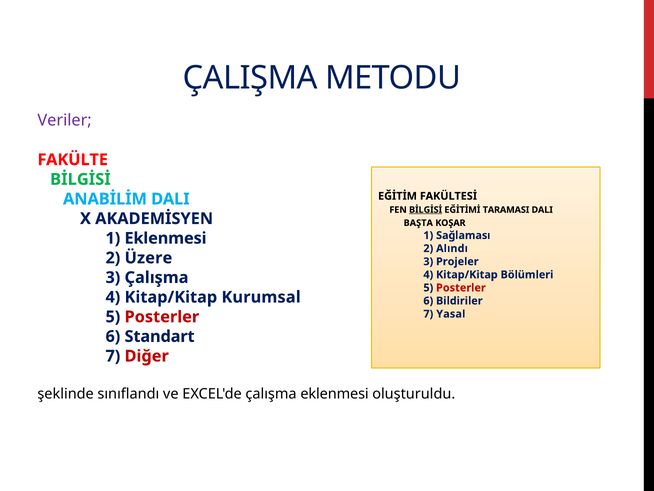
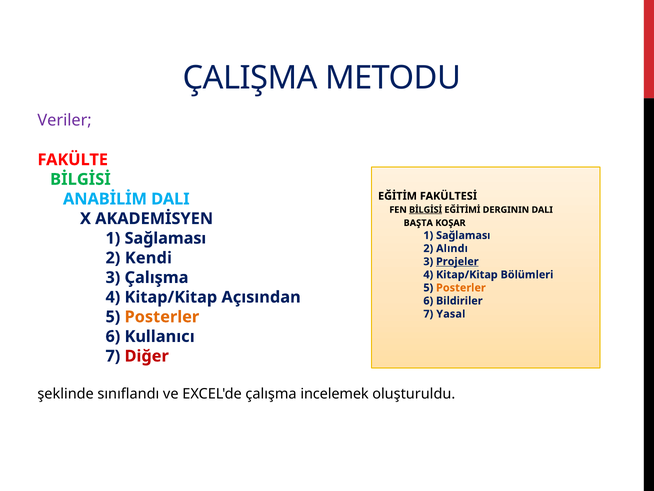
TARAMASI: TARAMASI -> DERGININ (506, 210)
Eklenmesi: Eklenmesi -> Sağlaması (165, 238)
Üzere: Üzere -> Kendi (148, 258)
Projeler underline: none -> present (457, 261)
Posterler colour: red -> orange (461, 287)
Kurumsal: Kurumsal -> Açısından (261, 297)
Posterler colour: red -> orange (162, 317)
Standart: Standart -> Kullanıcı (160, 336)
çalışma eklenmesi: eklenmesi -> incelemek (335, 394)
